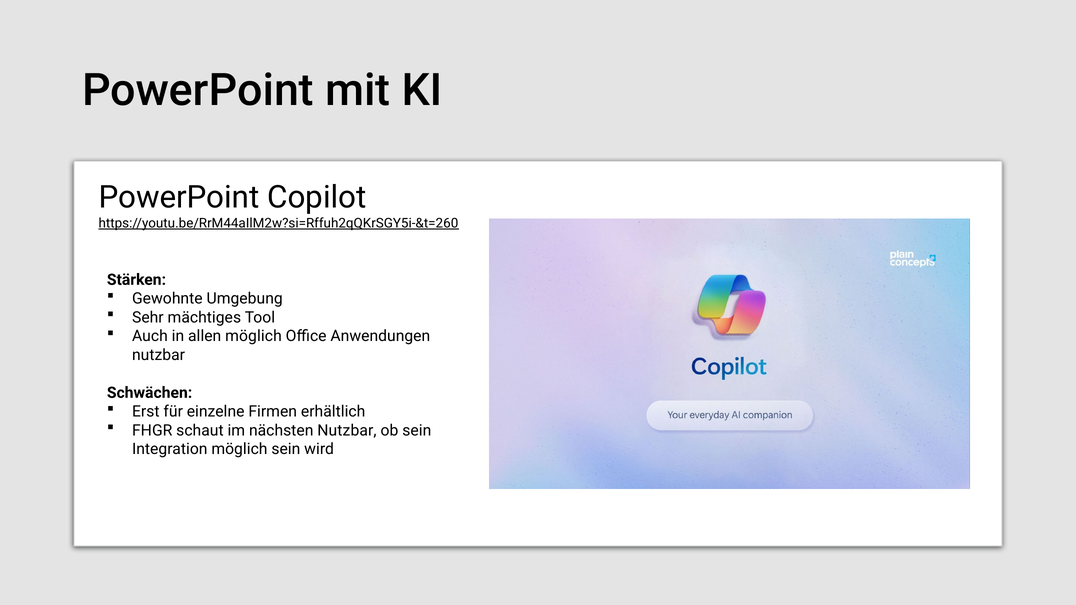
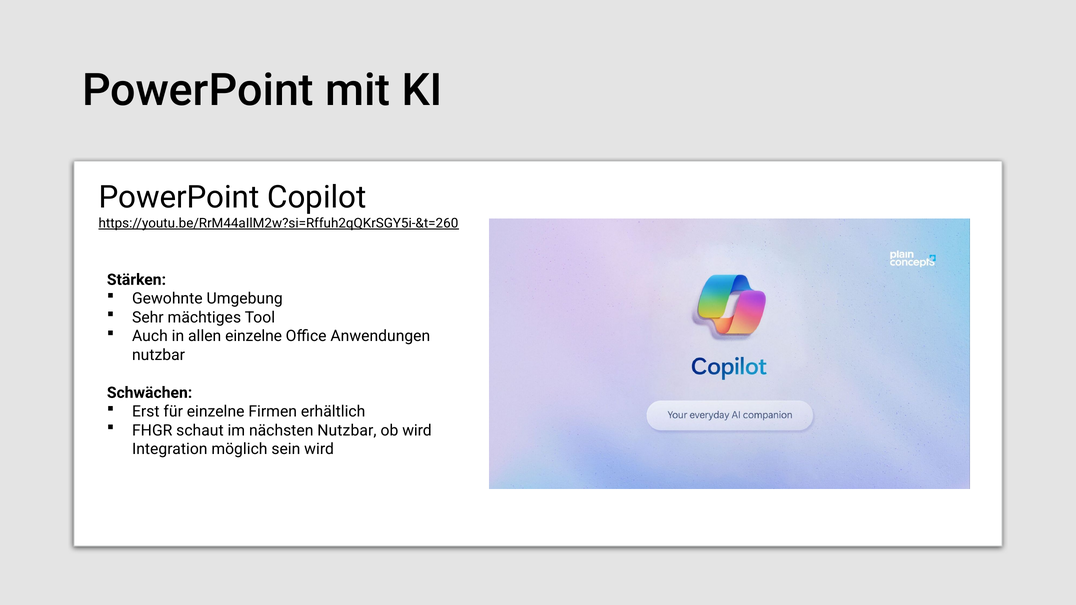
allen möglich: möglich -> einzelne (254, 336)
ob sein: sein -> wird (417, 431)
